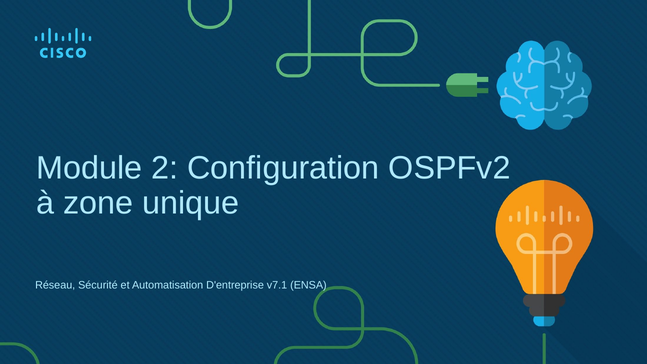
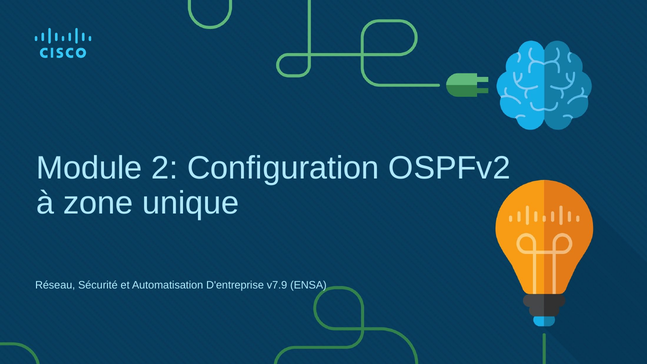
v7.1: v7.1 -> v7.9 (277, 285)
